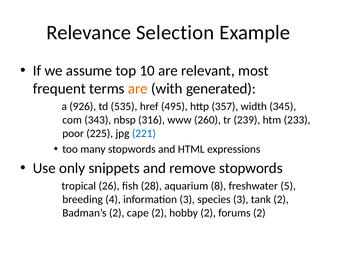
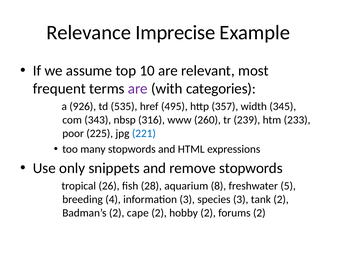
Selection: Selection -> Imprecise (175, 33)
are colour: orange -> purple (138, 89)
generated: generated -> categories (221, 89)
